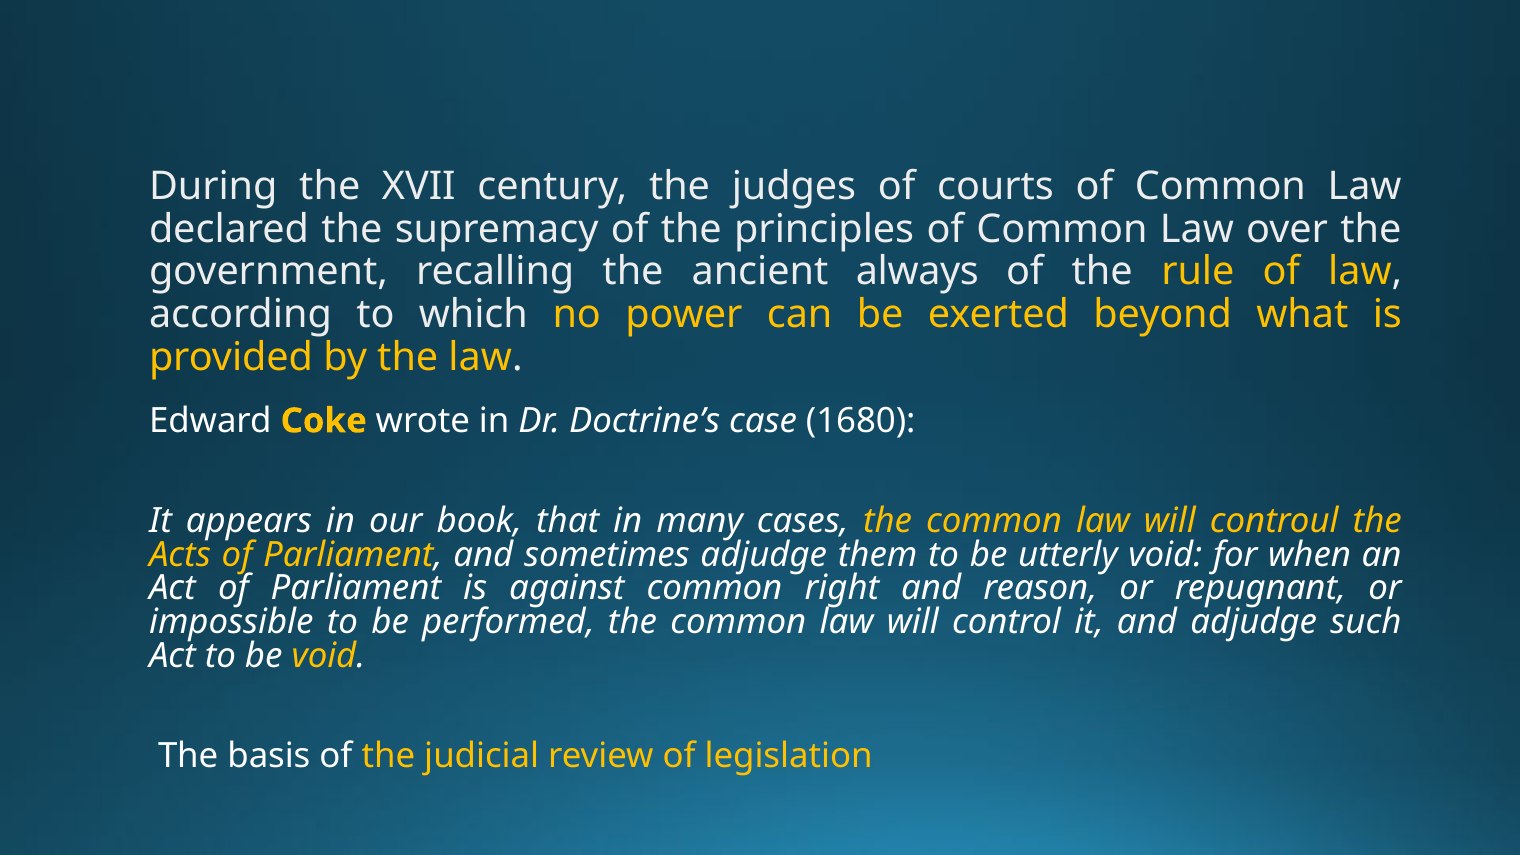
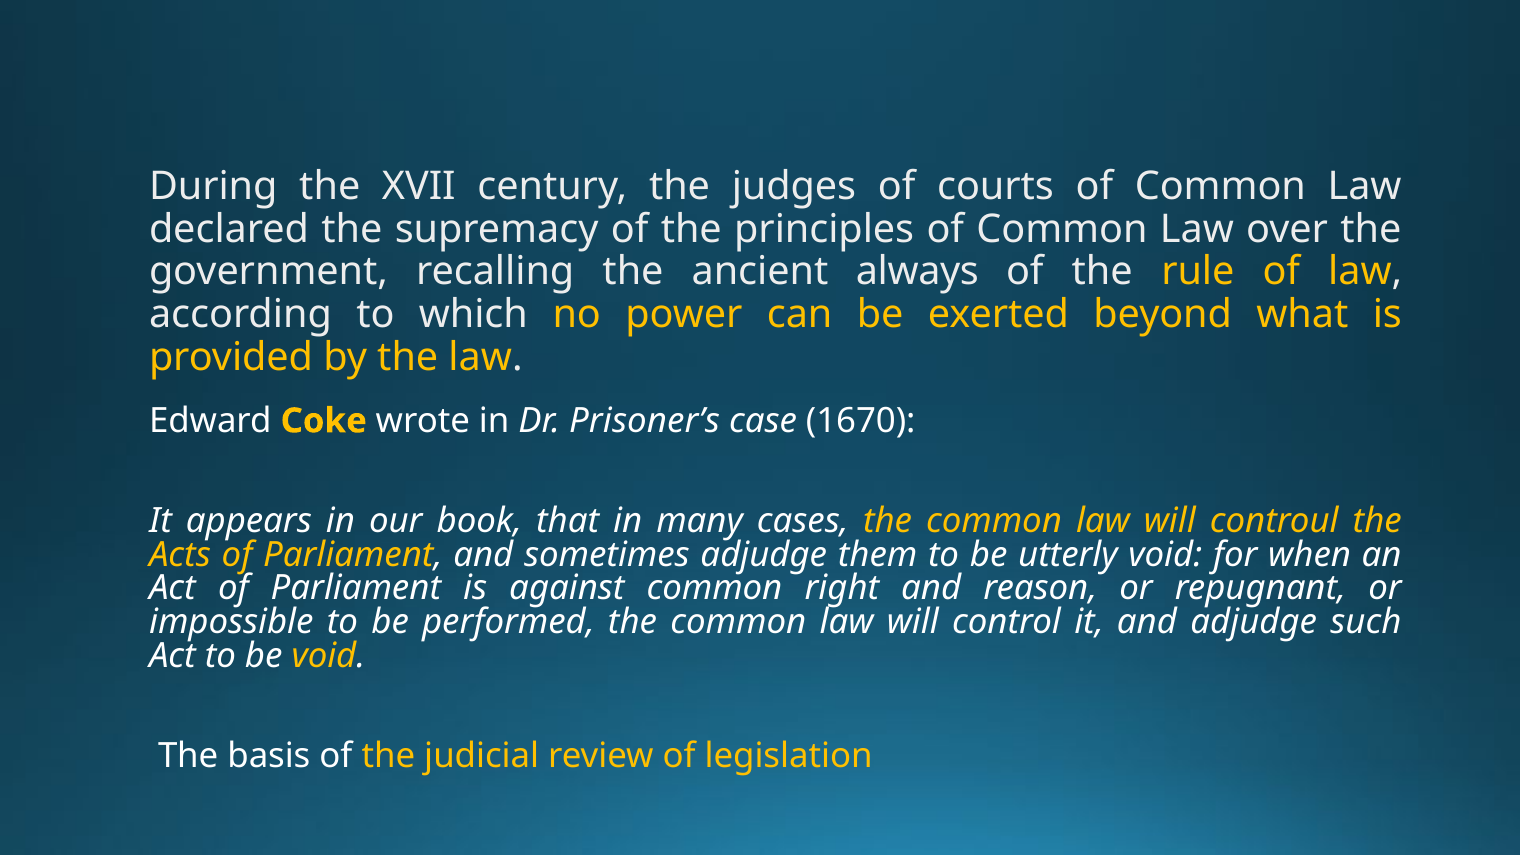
Doctrine’s: Doctrine’s -> Prisoner’s (644, 421)
1680: 1680 -> 1670 (861, 421)
